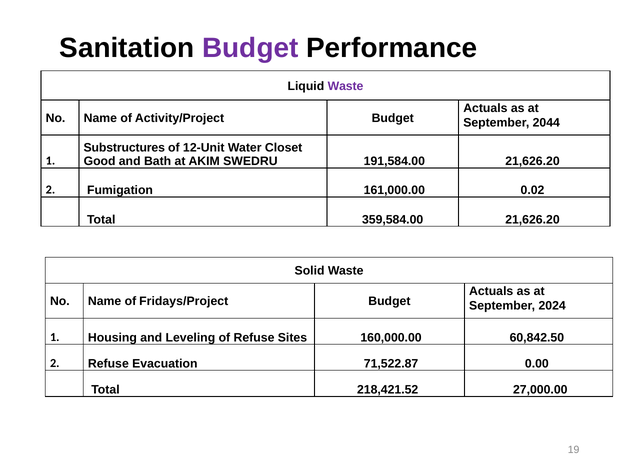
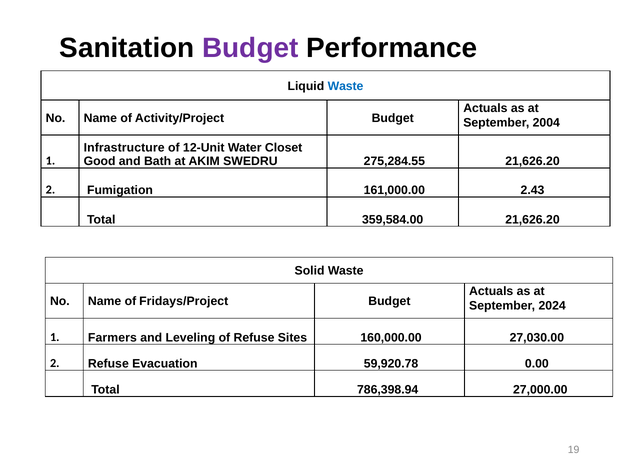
Waste colour: purple -> blue (346, 86)
2044: 2044 -> 2004 (546, 123)
Substructures: Substructures -> Infrastructure (124, 148)
191,584.00: 191,584.00 -> 275,284.55 (394, 162)
0.02: 0.02 -> 2.43 (532, 191)
Housing: Housing -> Farmers (112, 338)
60,842.50: 60,842.50 -> 27,030.00 (537, 338)
71,522.87: 71,522.87 -> 59,920.78 (391, 364)
218,421.52: 218,421.52 -> 786,398.94 (388, 390)
